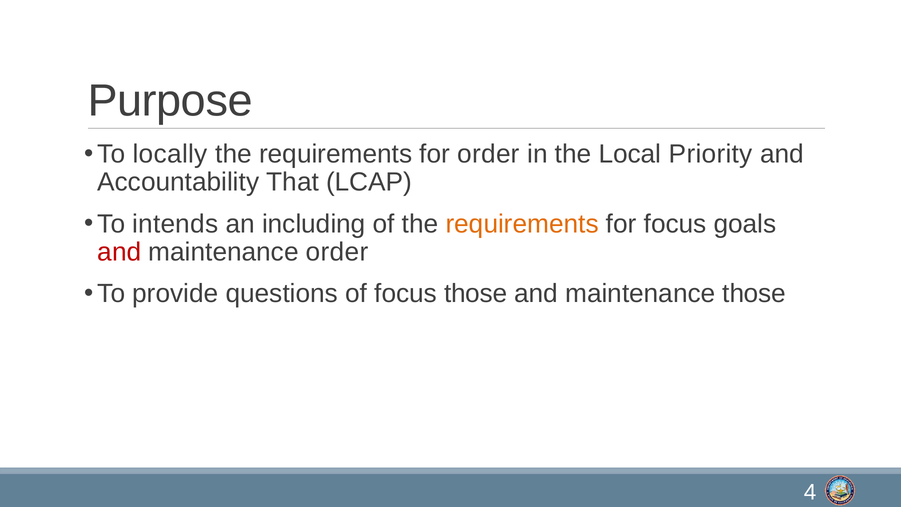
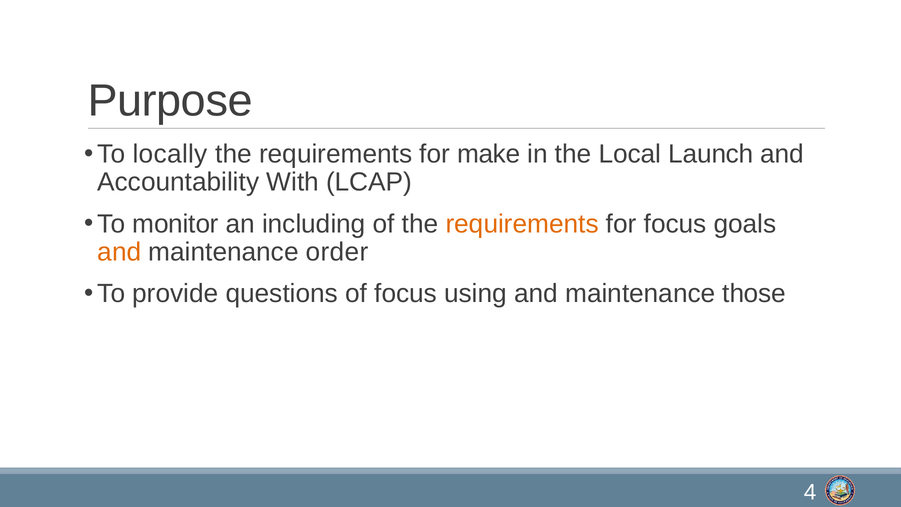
for order: order -> make (489, 154)
Priority: Priority -> Launch (711, 154)
That: That -> With (293, 182)
intends: intends -> monitor (176, 224)
and colour: red -> orange (119, 252)
focus those: those -> using (476, 294)
